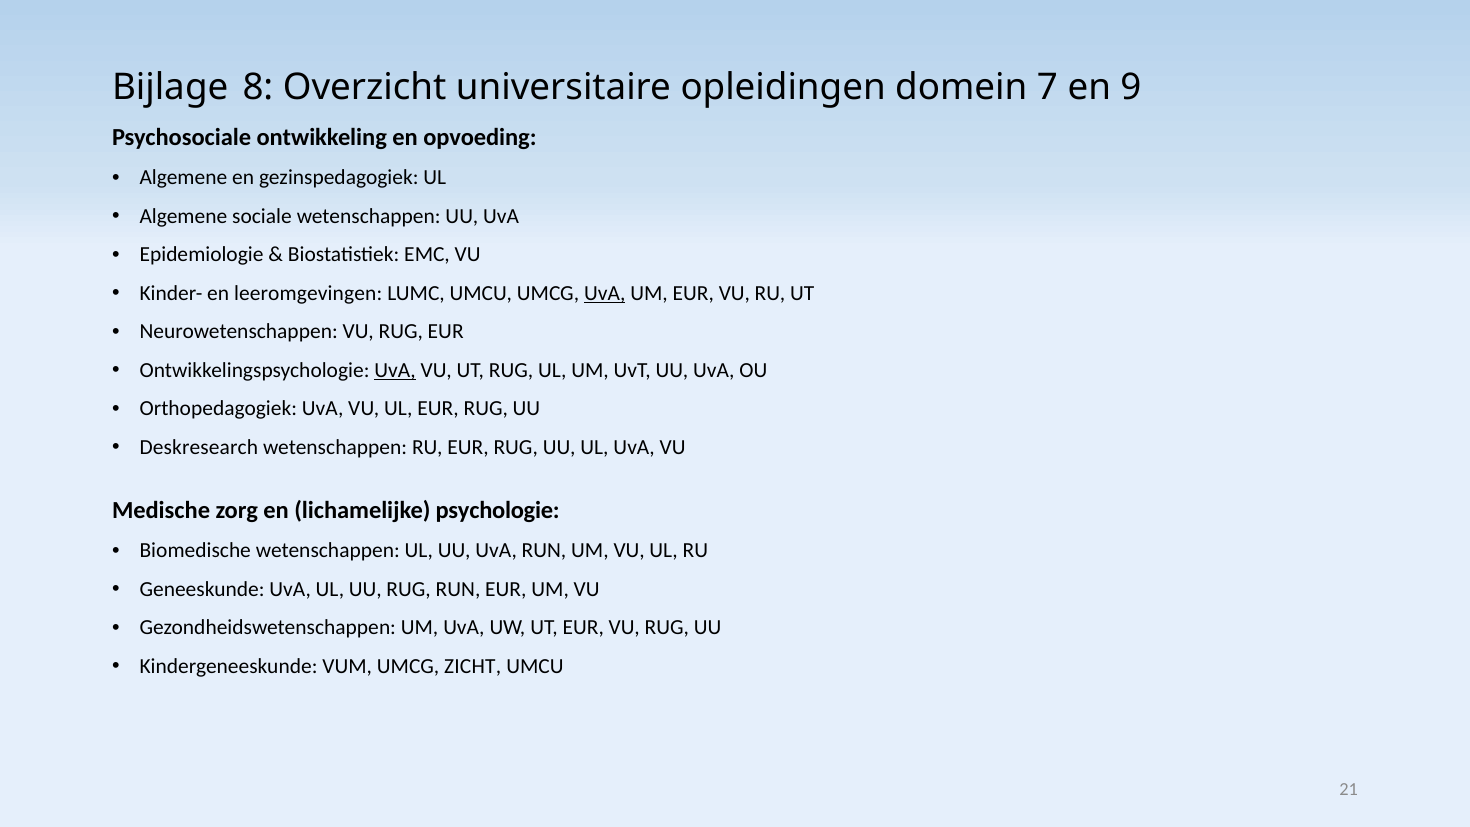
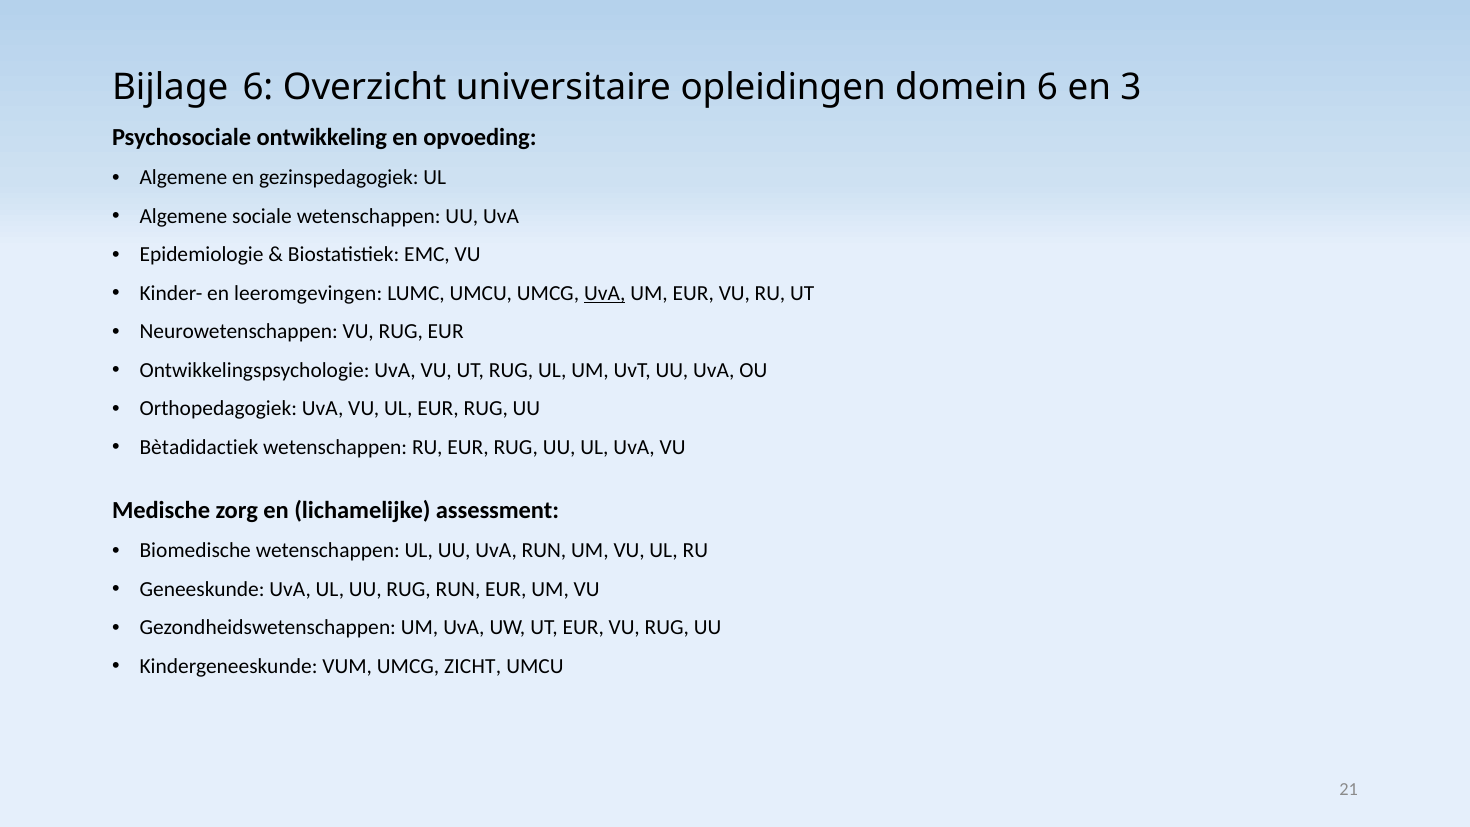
Bijlage 8: 8 -> 6 (258, 87)
domein 7: 7 -> 6 (1047, 87)
9: 9 -> 3 (1131, 87)
UvA underline: present -> none (395, 370)
Deskresearch: Deskresearch -> Bètadidactiek (199, 447)
psychologie: psychologie -> assessment (498, 510)
